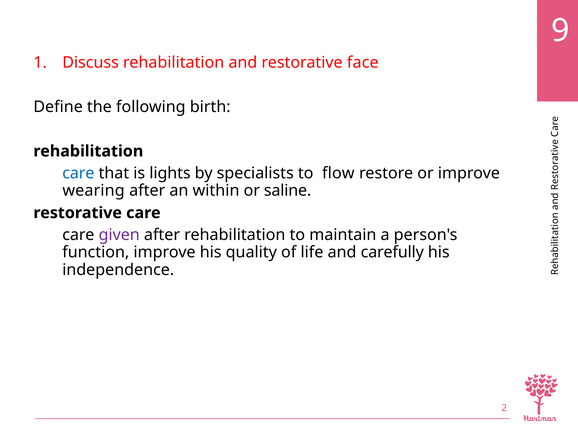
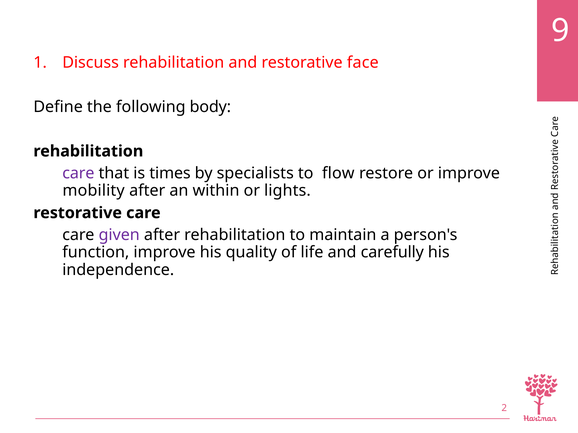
birth: birth -> body (210, 107)
care colour: blue -> purple (78, 174)
lights: lights -> times (170, 174)
wearing: wearing -> mobility (94, 191)
saline: saline -> lights (287, 191)
